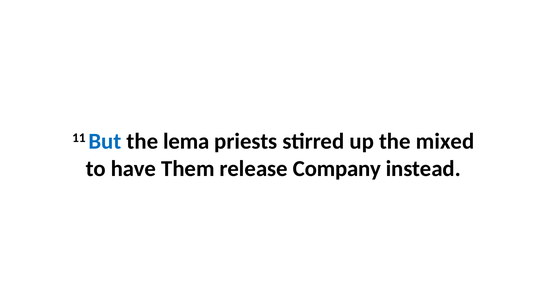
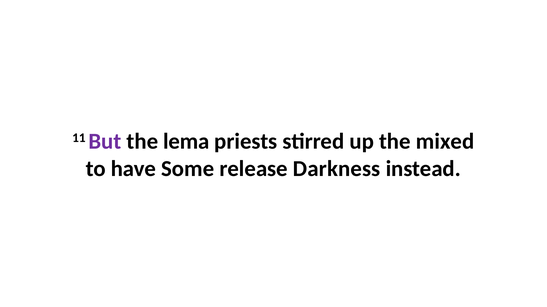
But colour: blue -> purple (105, 142)
Them: Them -> Some (188, 169)
Company: Company -> Darkness (337, 169)
